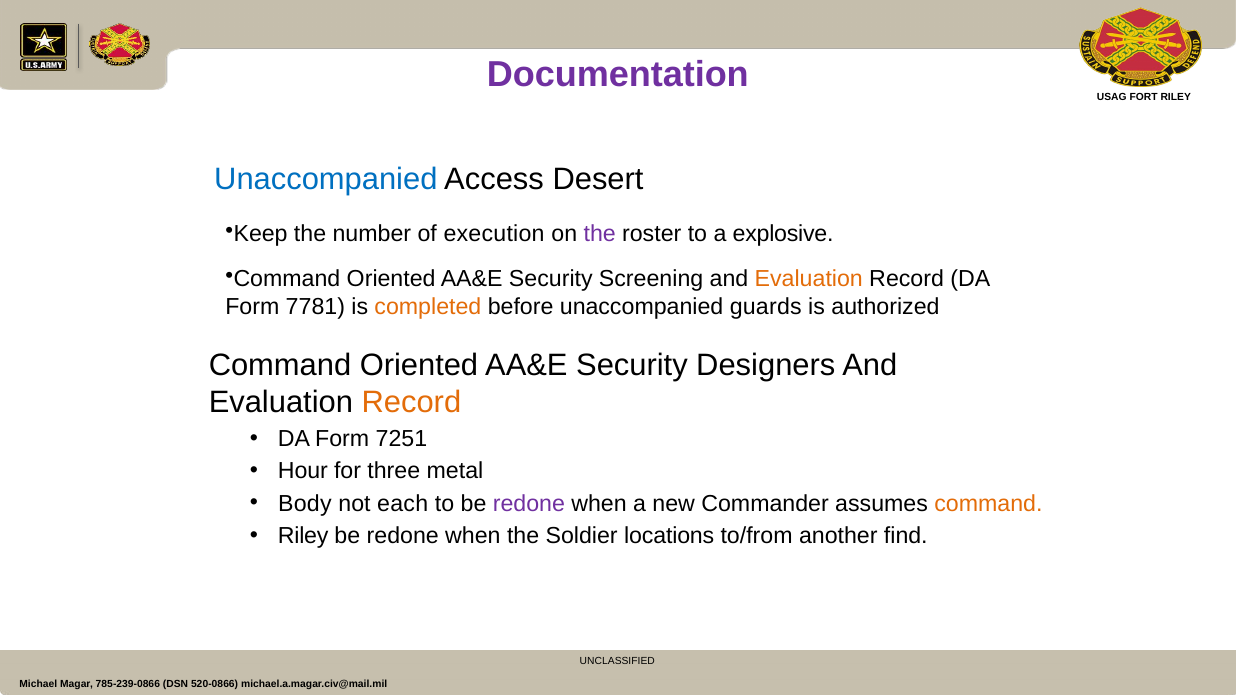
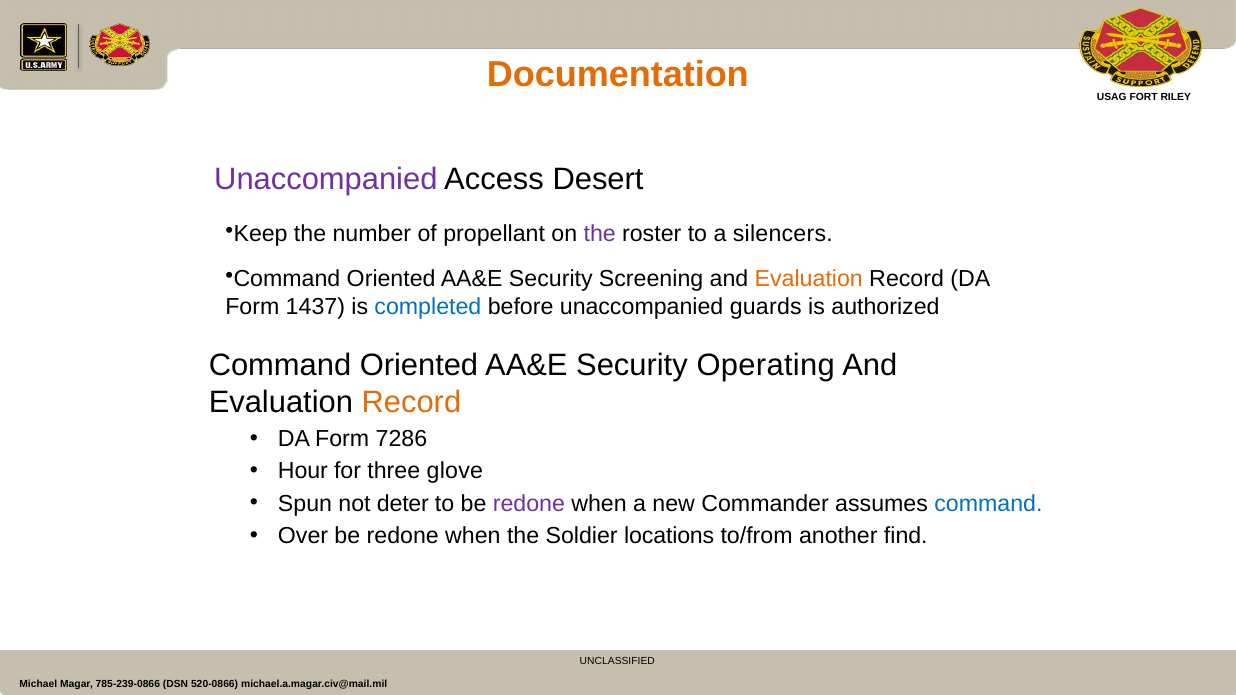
Documentation colour: purple -> orange (618, 75)
Unaccompanied colour: blue -> purple (326, 180)
execution: execution -> propellant (494, 234)
explosive: explosive -> silencers (783, 234)
7781: 7781 -> 1437 (315, 307)
completed colour: orange -> blue (428, 307)
Designers: Designers -> Operating (766, 365)
7251: 7251 -> 7286 (401, 439)
metal: metal -> glove (455, 471)
Body: Body -> Spun (305, 504)
each: each -> deter (403, 504)
command colour: orange -> blue (988, 504)
Riley: Riley -> Over (303, 536)
